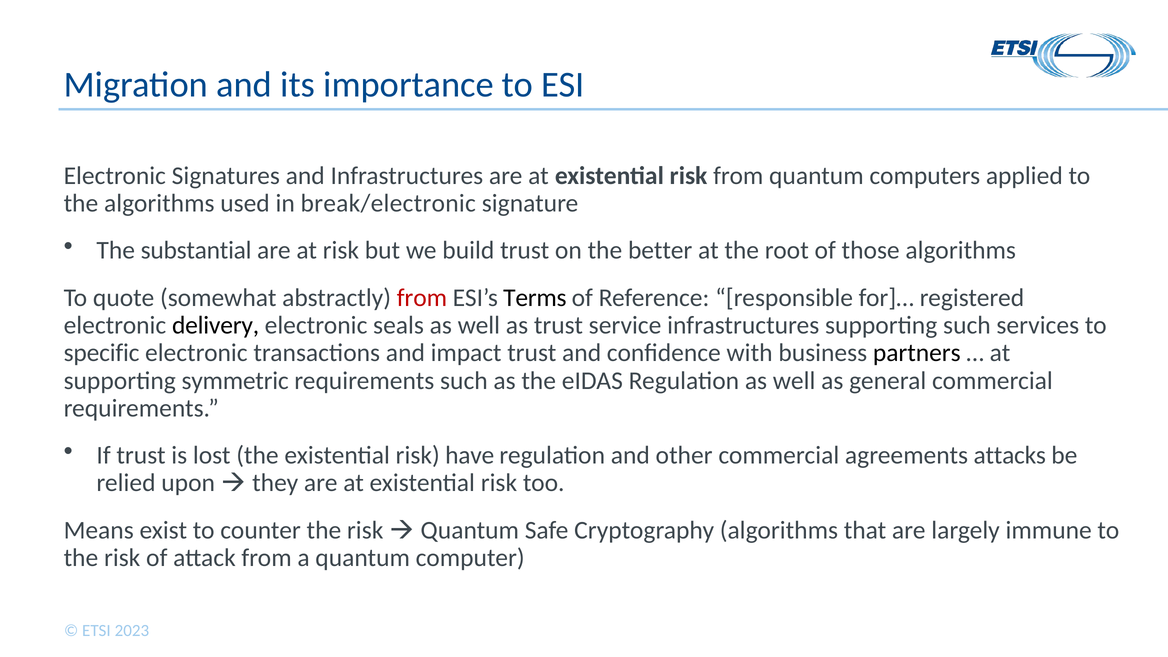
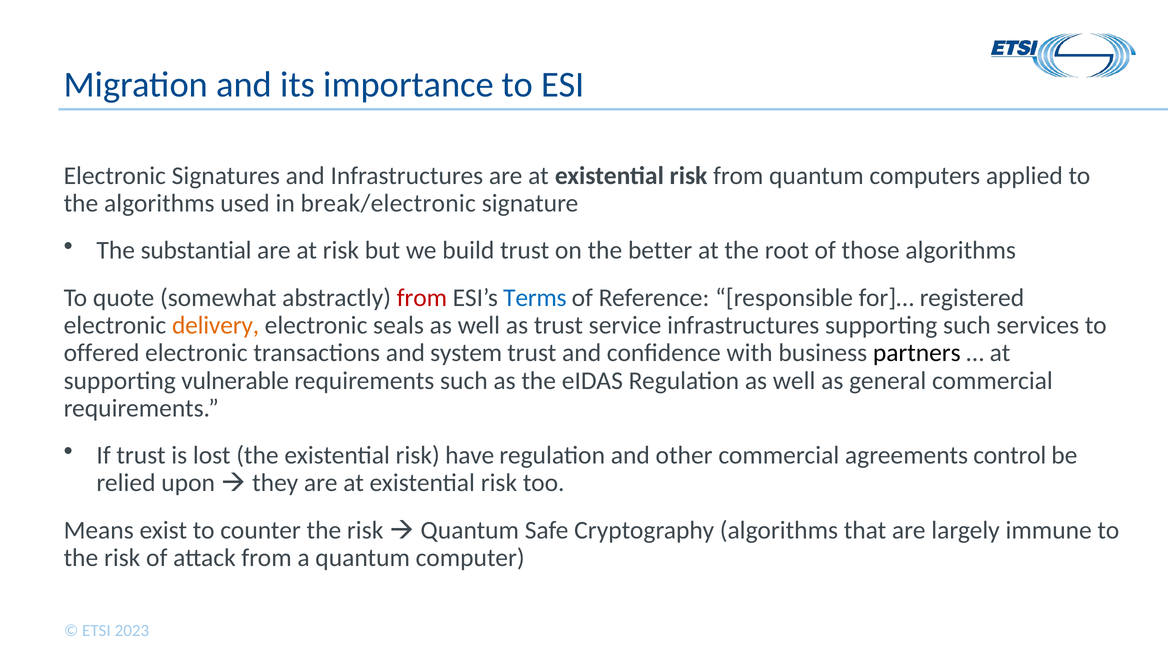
Terms colour: black -> blue (535, 298)
delivery colour: black -> orange (216, 325)
specific: specific -> offered (102, 353)
impact: impact -> system (466, 353)
symmetric: symmetric -> vulnerable (235, 381)
attacks: attacks -> control (1010, 455)
